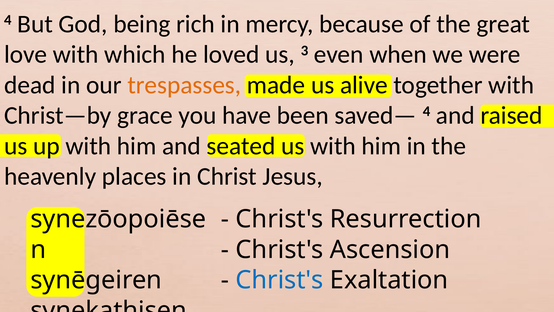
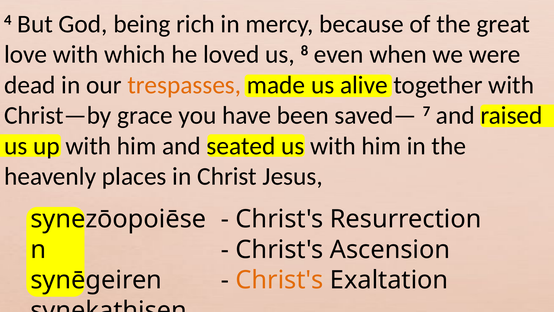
3: 3 -> 8 (305, 50)
saved— 4: 4 -> 7 (426, 111)
Christ's colour: blue -> orange (279, 280)
